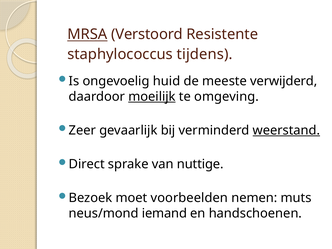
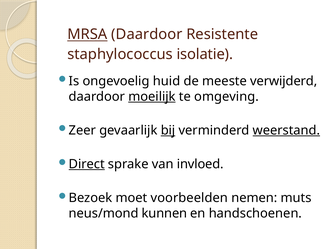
MRSA Verstoord: Verstoord -> Daardoor (147, 34)
tijdens: tijdens -> isolatie (205, 54)
bij underline: none -> present (168, 130)
Direct underline: none -> present (87, 164)
nuttige: nuttige -> invloed (200, 164)
iemand: iemand -> kunnen (164, 213)
